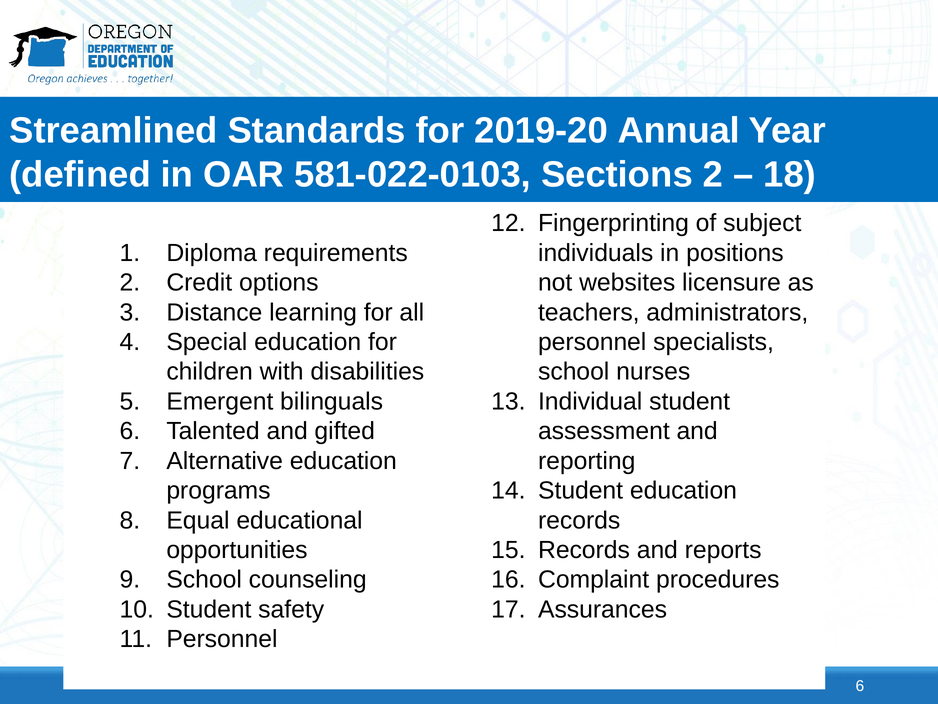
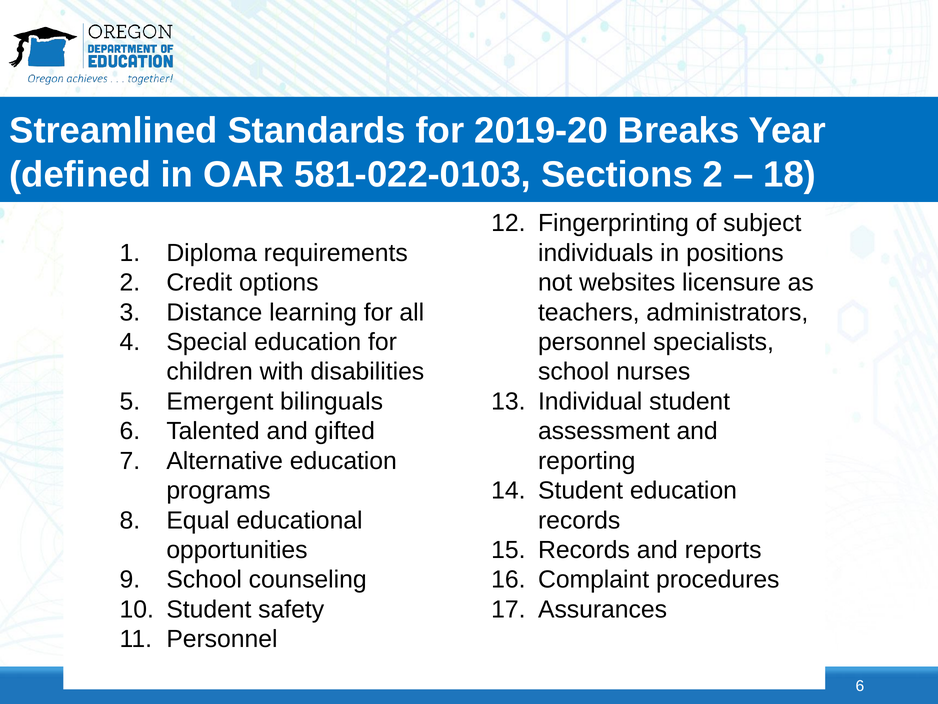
Annual: Annual -> Breaks (679, 131)
